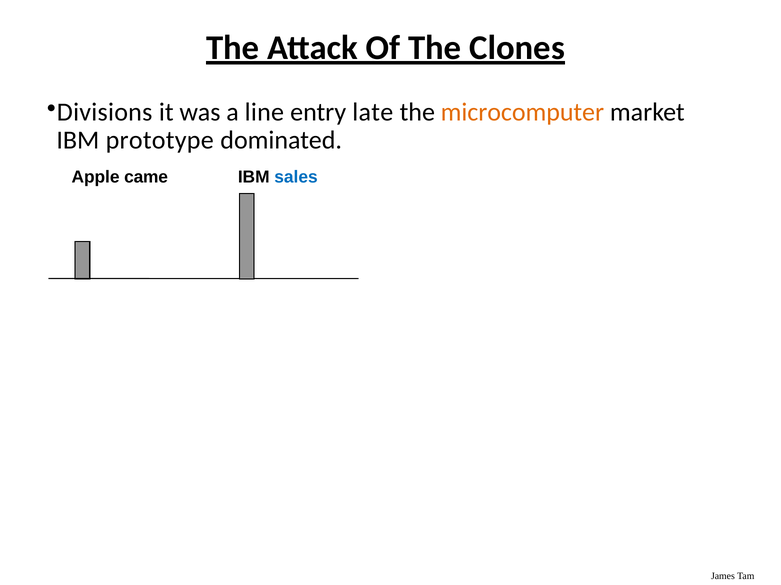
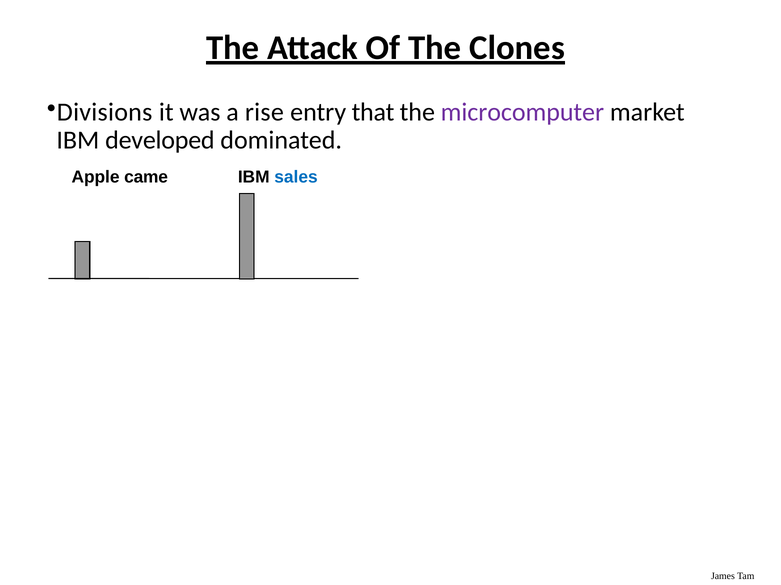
line: line -> rise (264, 112)
late: late -> that (373, 112)
microcomputer colour: orange -> purple (522, 112)
prototype: prototype -> developed (160, 141)
